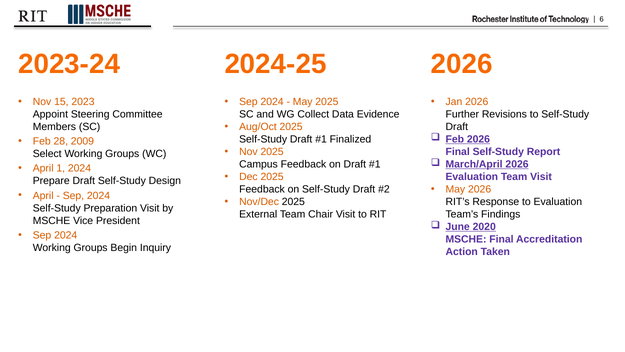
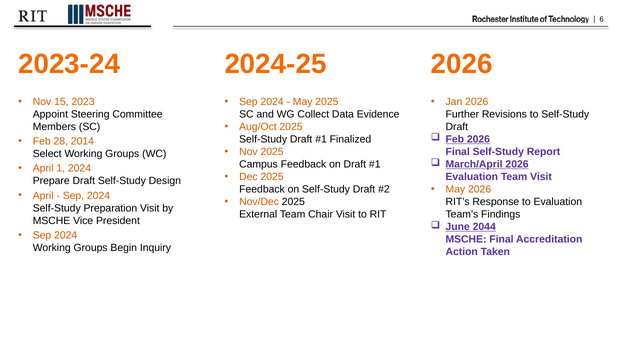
2009: 2009 -> 2014 (82, 141)
2020: 2020 -> 2044 (484, 227)
